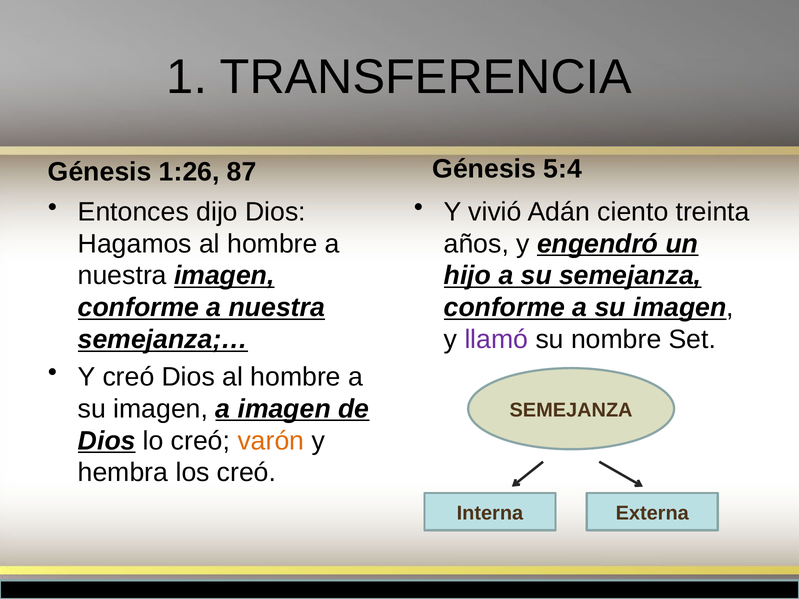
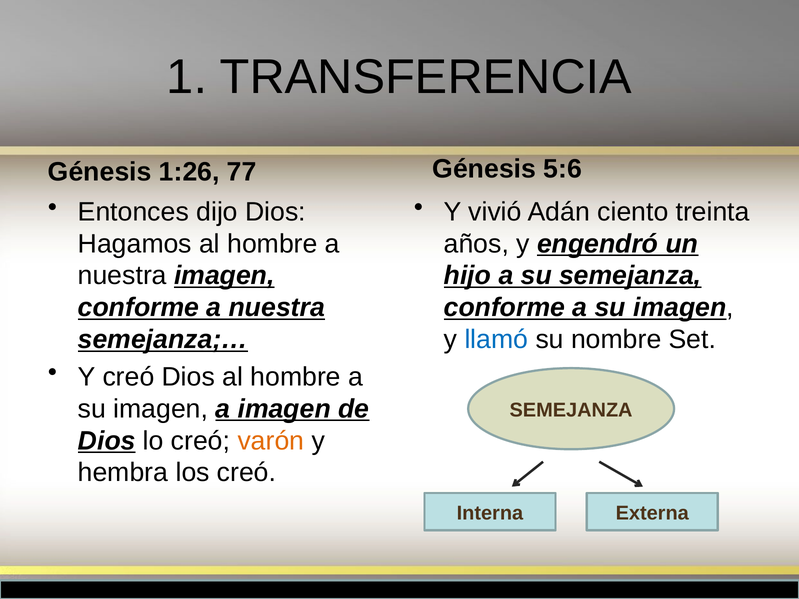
5:4: 5:4 -> 5:6 (563, 169)
87: 87 -> 77 (242, 172)
llamó colour: purple -> blue (496, 340)
